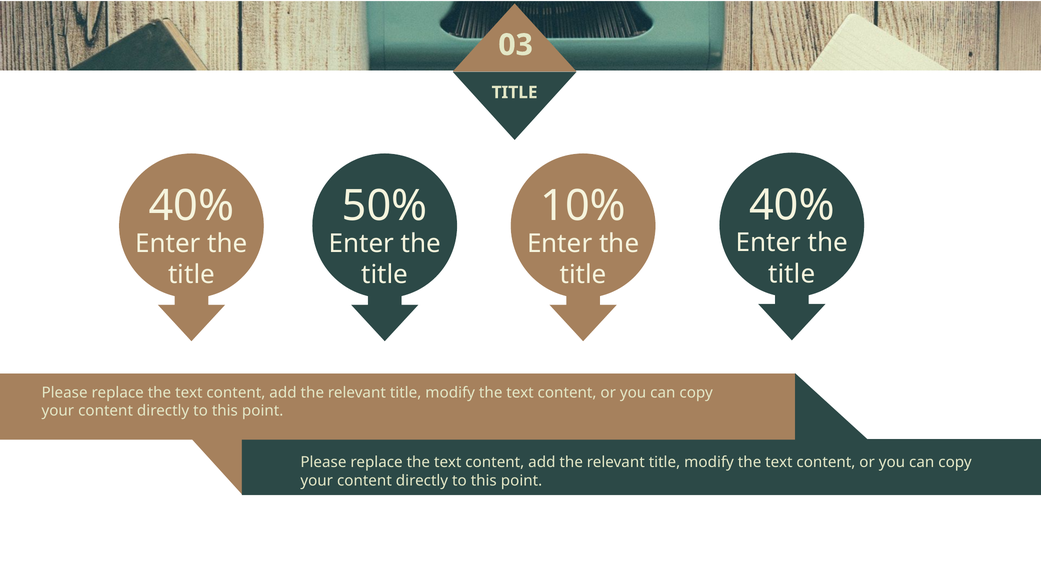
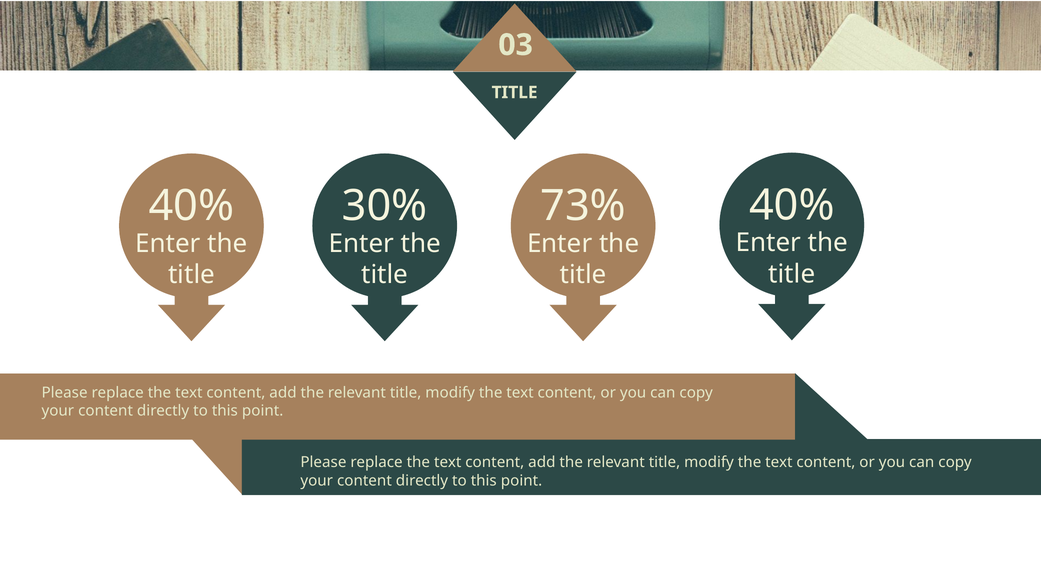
50%: 50% -> 30% (385, 206)
10%: 10% -> 73% (583, 206)
